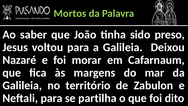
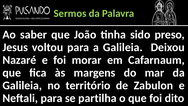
Mortos: Mortos -> Sermos (70, 13)
